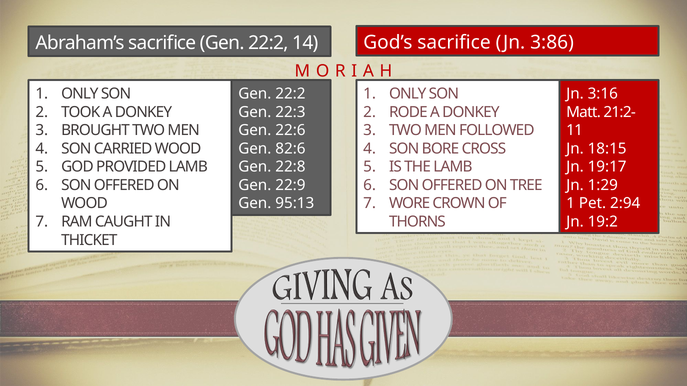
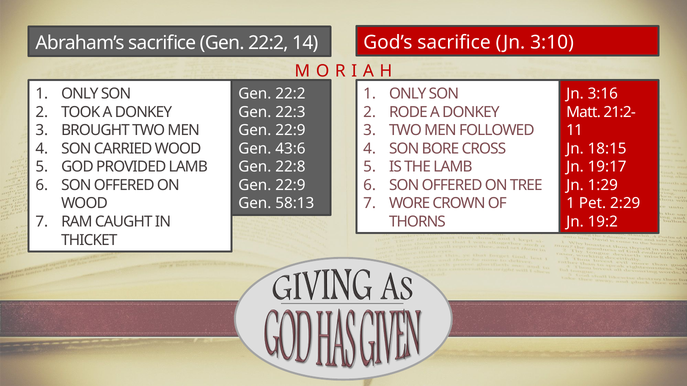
3:86: 3:86 -> 3:10 (552, 42)
22:6: 22:6 -> 22:9 (290, 130)
82:6: 82:6 -> 43:6 (290, 149)
2:94: 2:94 -> 2:29 (625, 204)
95:13: 95:13 -> 58:13 (295, 204)
